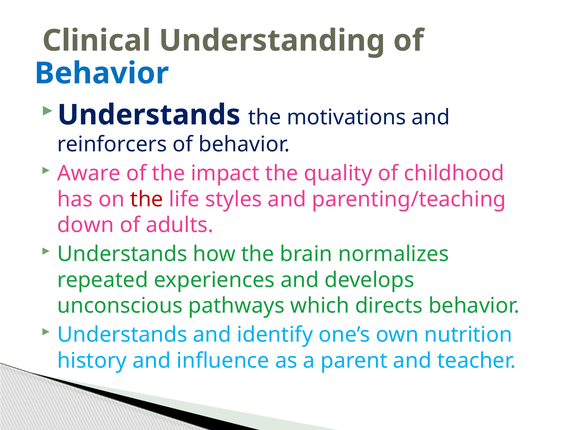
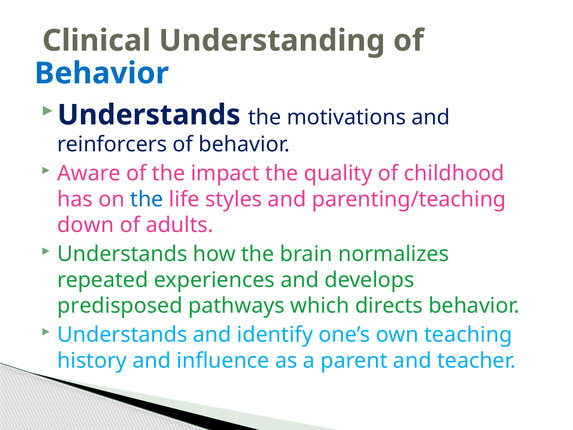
the colour: red -> blue (147, 199)
unconscious: unconscious -> predisposed (120, 306)
nutrition: nutrition -> teaching (468, 335)
